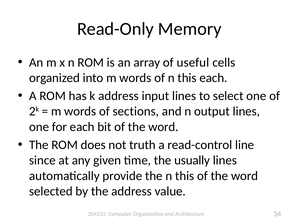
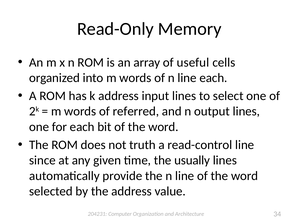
of n this: this -> line (187, 78)
sections: sections -> referred (136, 111)
the n this: this -> line (185, 176)
